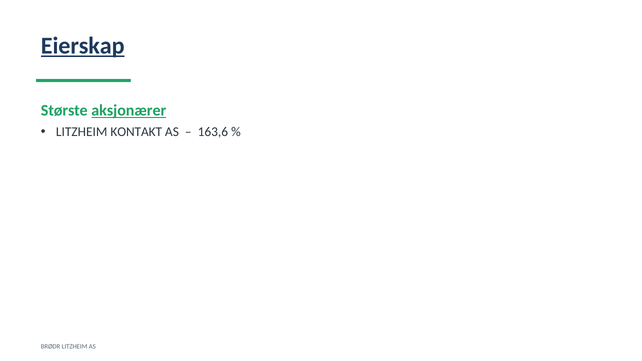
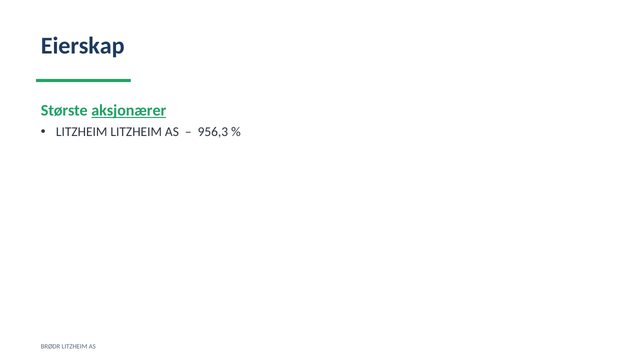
Eierskap underline: present -> none (83, 46)
LITZHEIM KONTAKT: KONTAKT -> LITZHEIM (136, 132)
163,6: 163,6 -> 956,3 (213, 132)
